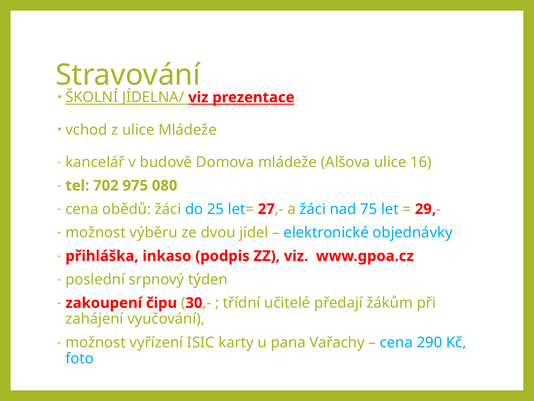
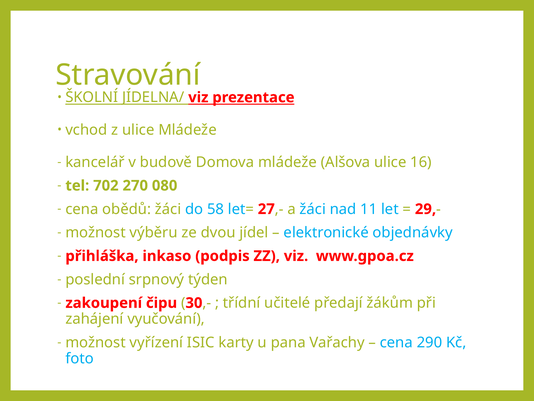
975: 975 -> 270 (135, 185)
25: 25 -> 58 (216, 209)
75: 75 -> 11 (369, 209)
